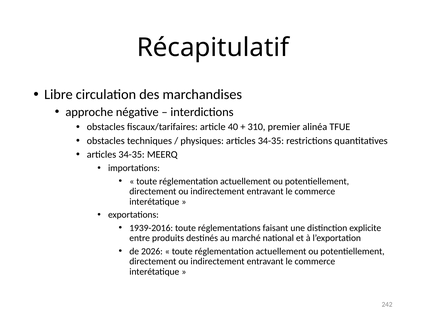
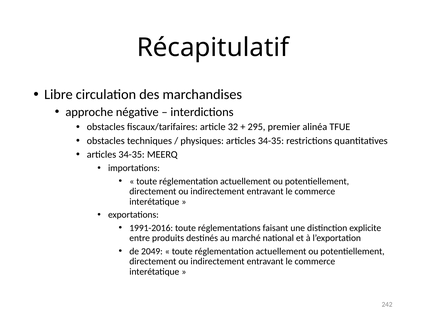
40: 40 -> 32 (233, 127)
310: 310 -> 295 (257, 127)
1939-2016: 1939-2016 -> 1991-2016 (151, 228)
2026: 2026 -> 2049 (152, 252)
